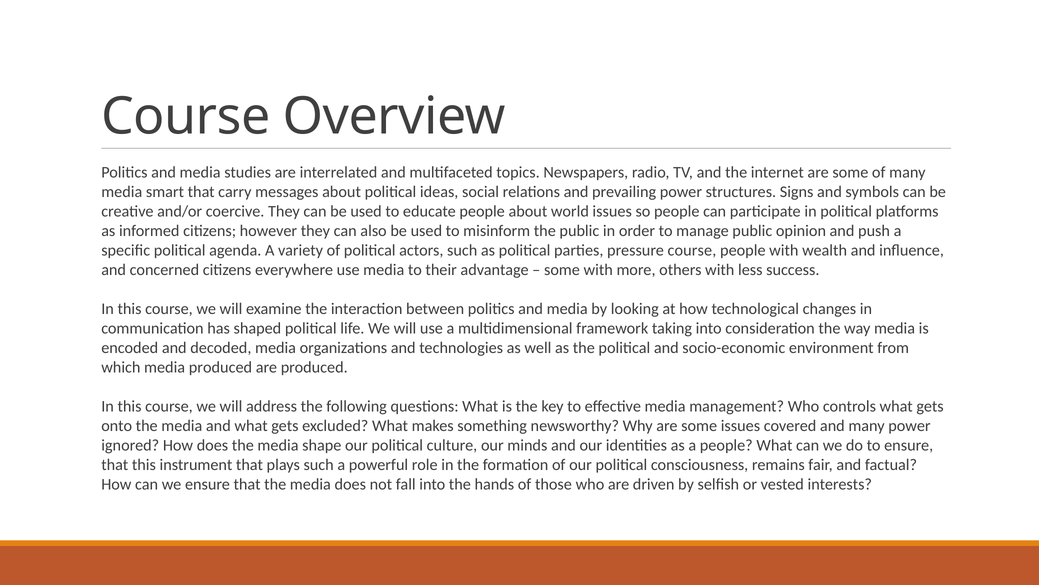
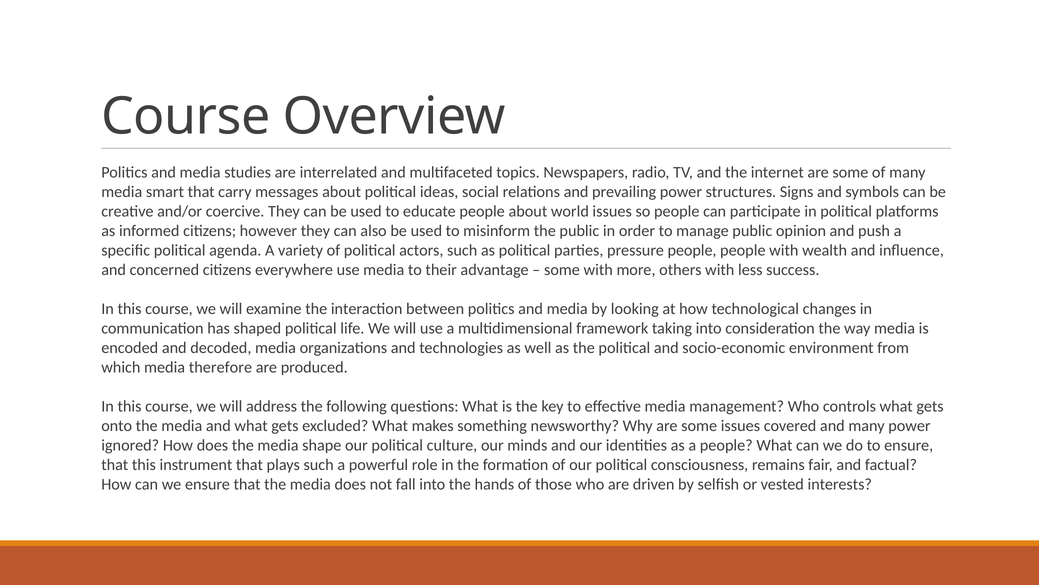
pressure course: course -> people (692, 250)
media produced: produced -> therefore (220, 367)
